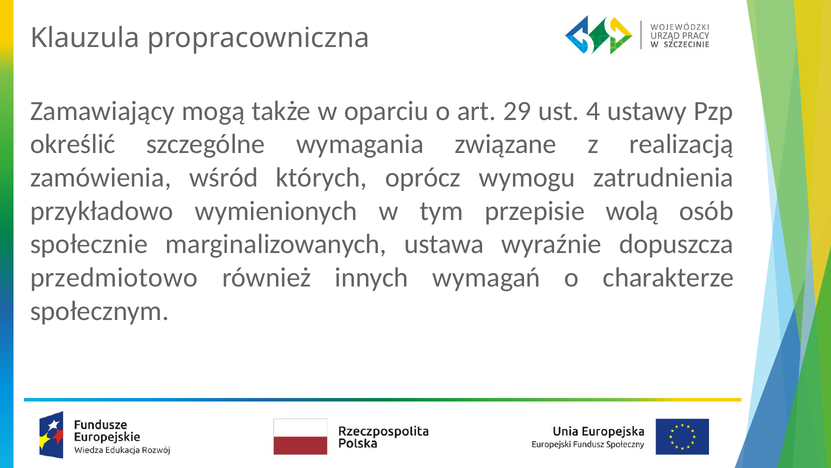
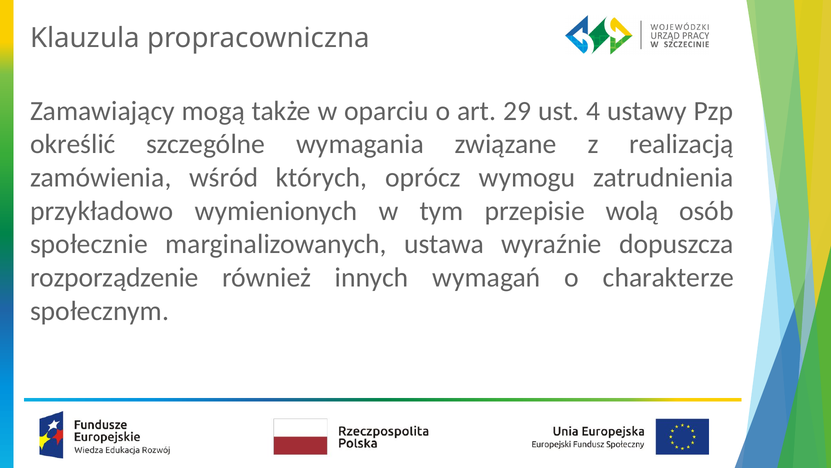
przedmiotowo: przedmiotowo -> rozporządzenie (114, 277)
